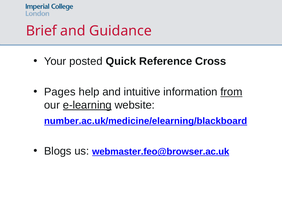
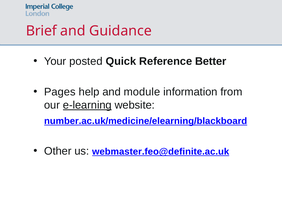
Cross: Cross -> Better (211, 61)
intuitive: intuitive -> module (142, 92)
from underline: present -> none (231, 92)
Blogs: Blogs -> Other (58, 151)
webmaster.feo@browser.ac.uk: webmaster.feo@browser.ac.uk -> webmaster.feo@definite.ac.uk (161, 152)
